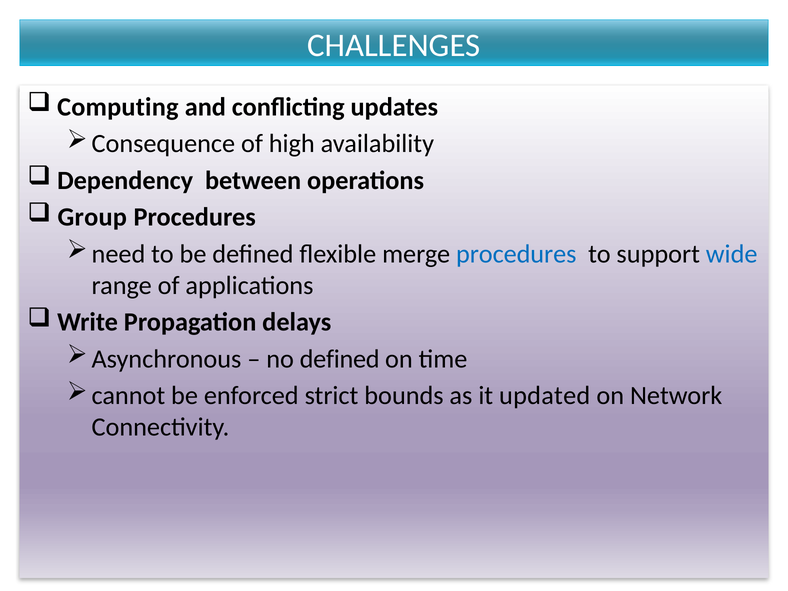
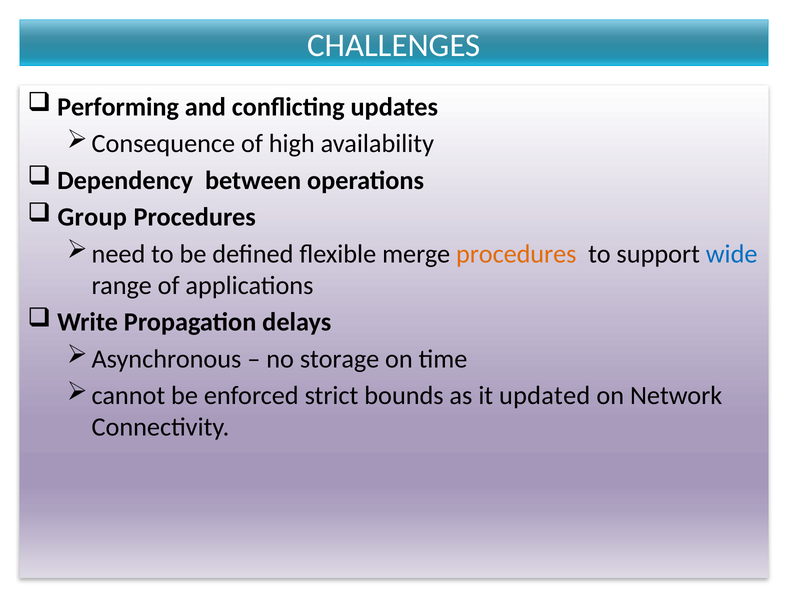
Computing: Computing -> Performing (118, 107)
procedures colour: blue -> orange (516, 254)
no defined: defined -> storage (340, 359)
